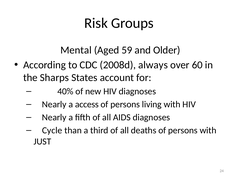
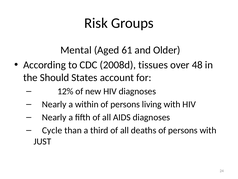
59: 59 -> 61 (127, 50)
always: always -> tissues (153, 65)
60: 60 -> 48 (197, 65)
Sharps: Sharps -> Should (55, 77)
40%: 40% -> 12% (65, 91)
access: access -> within (87, 104)
